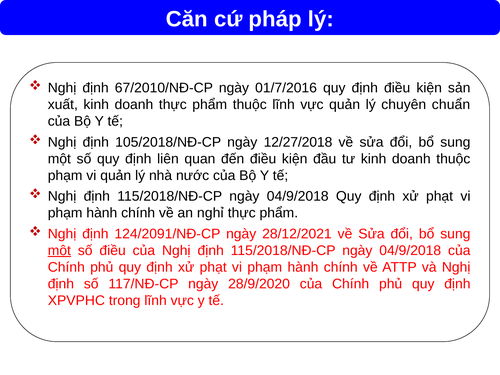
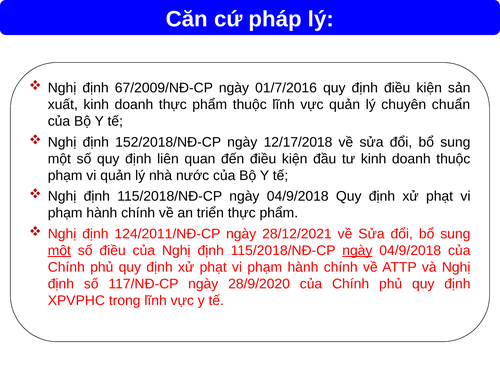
67/2010/NĐ-CP: 67/2010/NĐ-CP -> 67/2009/NĐ-CP (164, 88)
105/2018/NĐ-CP: 105/2018/NĐ-CP -> 152/2018/NĐ-CP (168, 142)
12/27/2018: 12/27/2018 -> 12/17/2018 (298, 142)
nghỉ: nghỉ -> triển (210, 213)
124/2091/NĐ-CP: 124/2091/NĐ-CP -> 124/2011/NĐ-CP (167, 234)
ngày underline: none -> present (357, 250)
